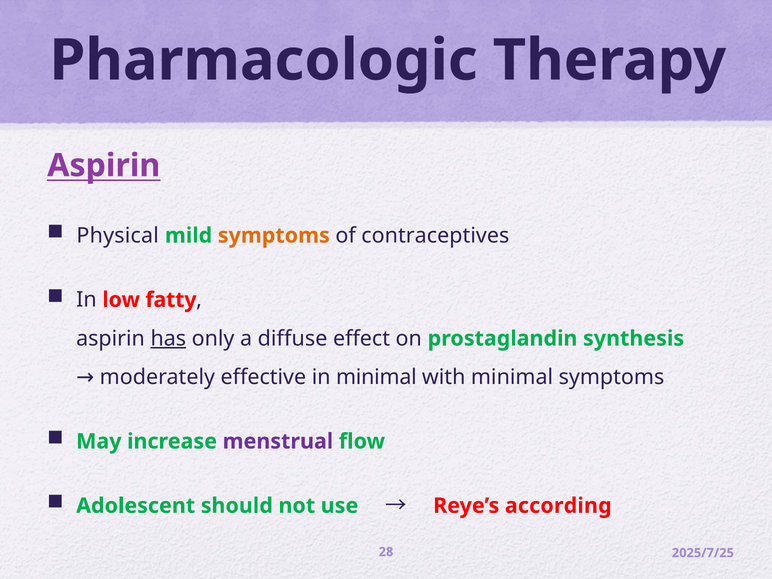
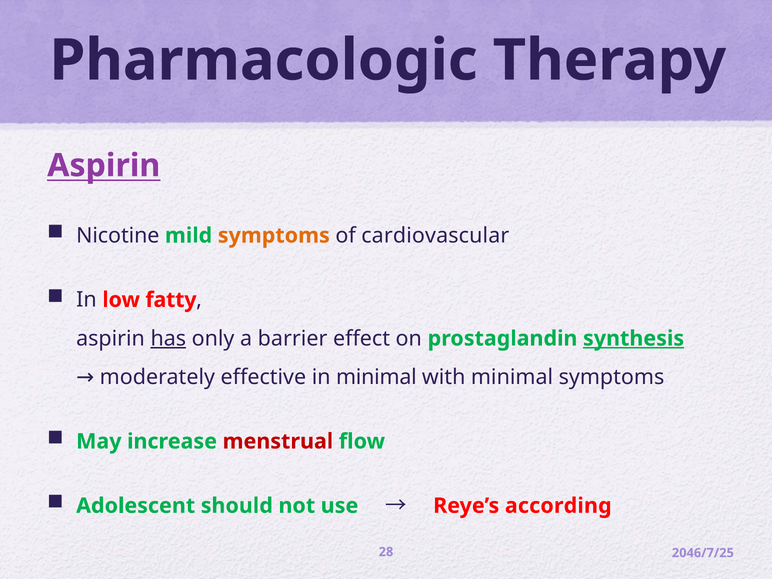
Physical: Physical -> Nicotine (118, 236)
contraceptives: contraceptives -> cardiovascular (435, 236)
diffuse: diffuse -> barrier (293, 338)
synthesis underline: none -> present (634, 338)
menstrual colour: purple -> red (278, 441)
2025/7/25: 2025/7/25 -> 2046/7/25 (703, 553)
